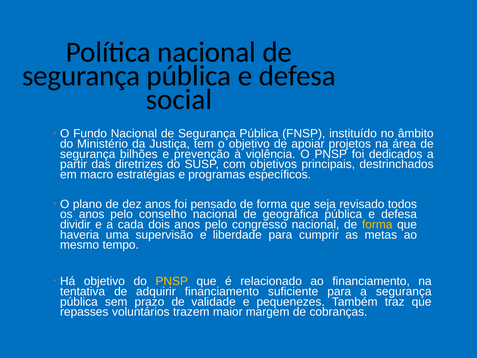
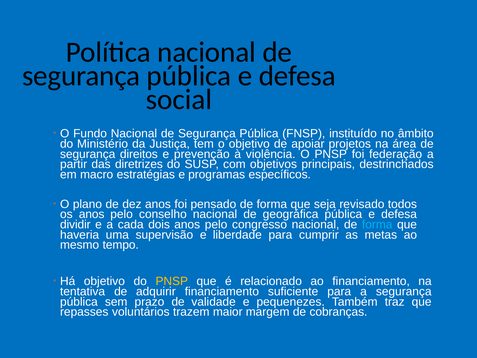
bilhões: bilhões -> direitos (139, 154)
dedicados: dedicados -> federação (396, 154)
forma colour: yellow -> light blue (377, 224)
